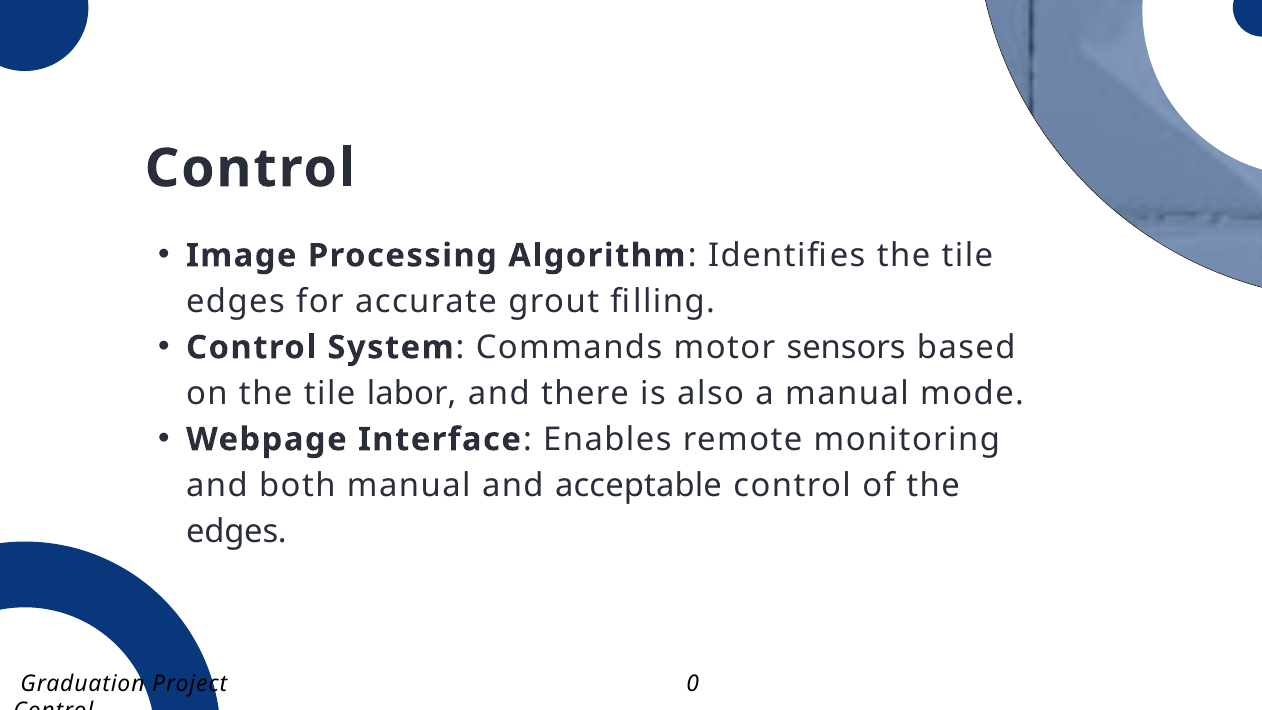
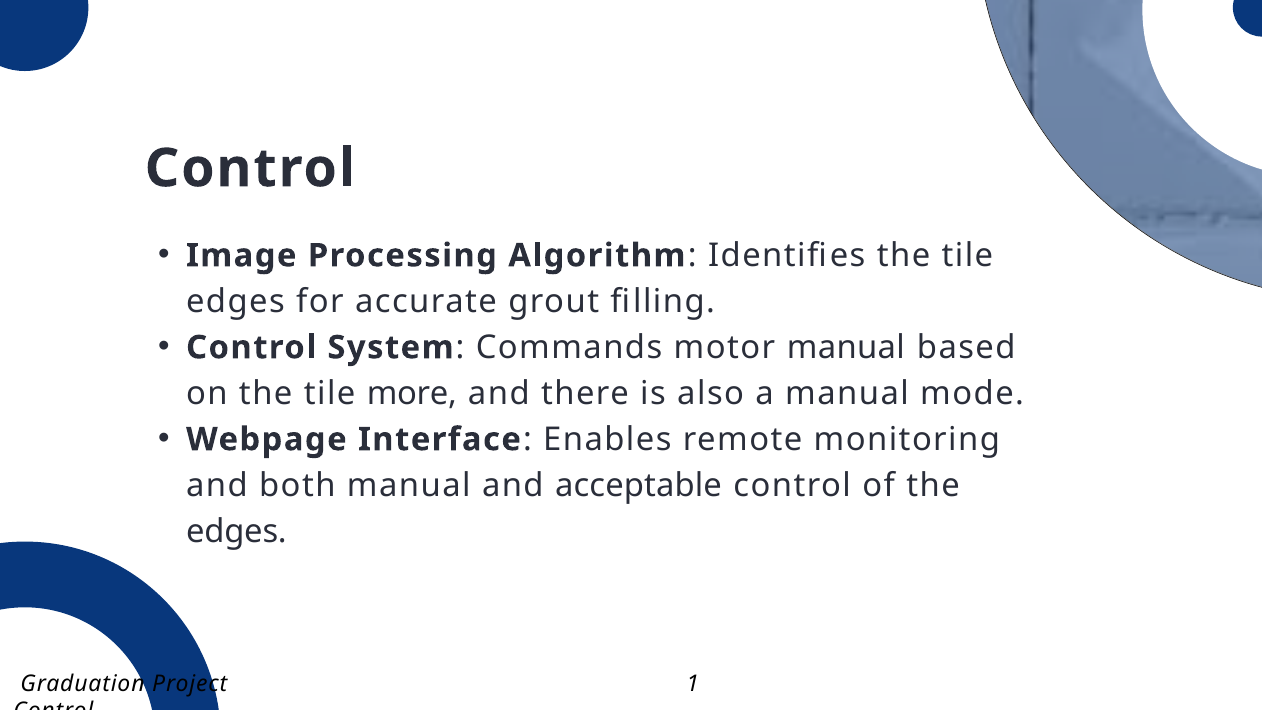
motor sensors: sensors -> manual (846, 347)
labor: labor -> more (412, 393)
0: 0 -> 1 (693, 683)
